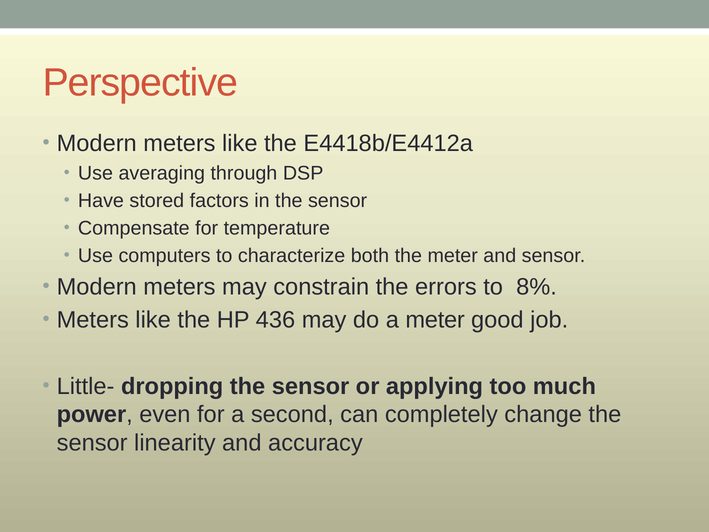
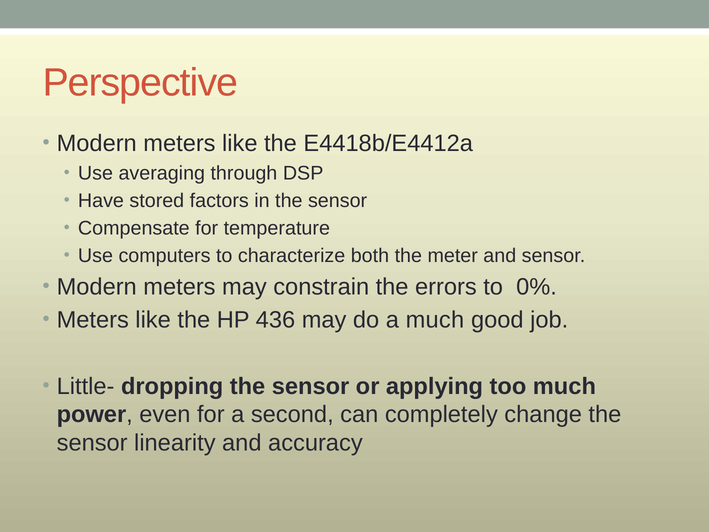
8%: 8% -> 0% (536, 287)
a meter: meter -> much (435, 320)
